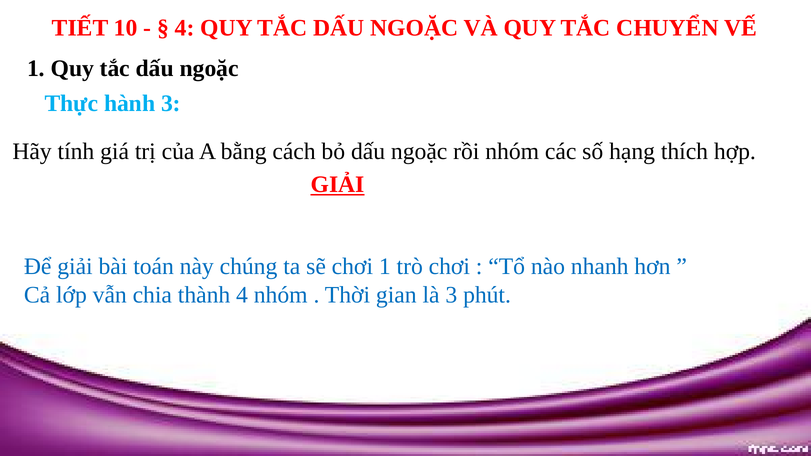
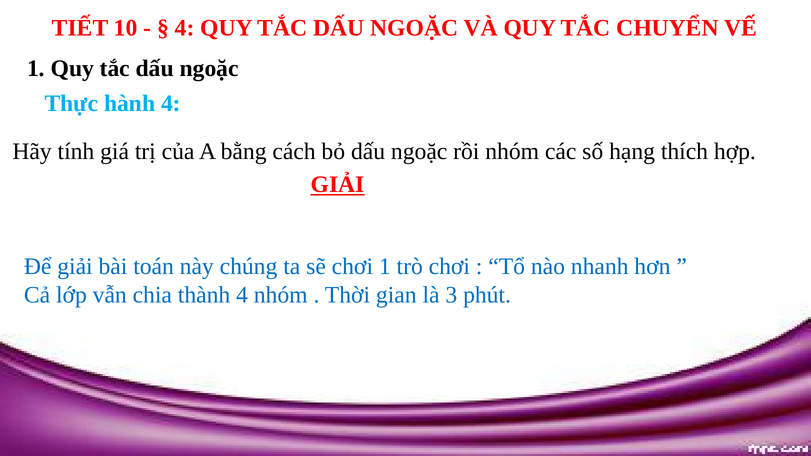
hành 3: 3 -> 4 (171, 104)
